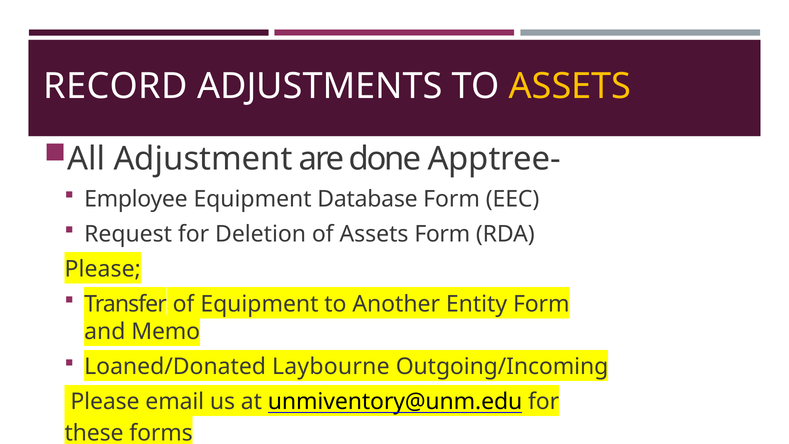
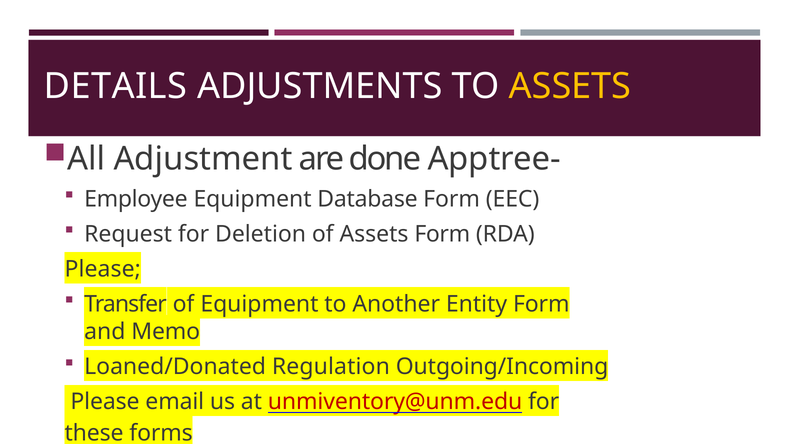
RECORD: RECORD -> DETAILS (115, 86)
Laybourne: Laybourne -> Regulation (331, 367)
unmiventory@unm.edu colour: black -> red (395, 402)
